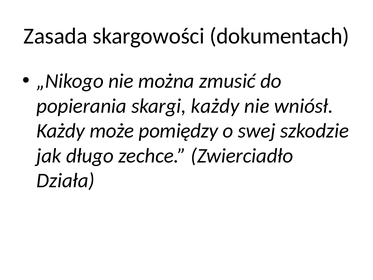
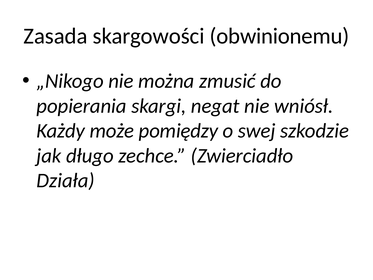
dokumentach: dokumentach -> obwinionemu (280, 36)
skargi każdy: każdy -> negat (215, 106)
